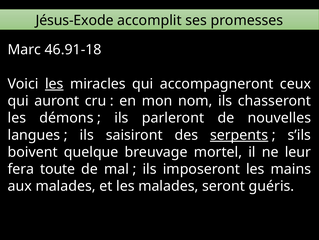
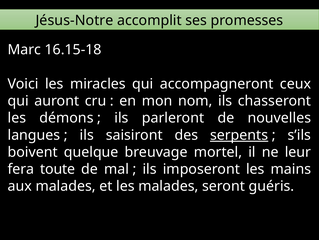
Jésus-Exode: Jésus-Exode -> Jésus-Notre (74, 20)
46.91-18: 46.91-18 -> 16.15-18 (73, 50)
les underline: present -> none (54, 84)
